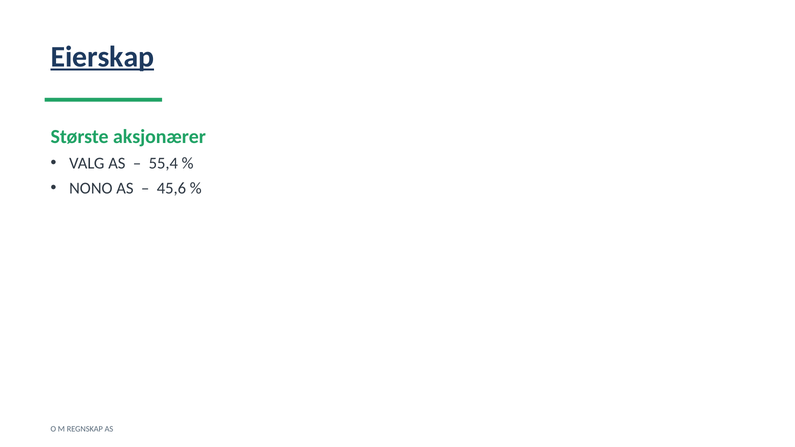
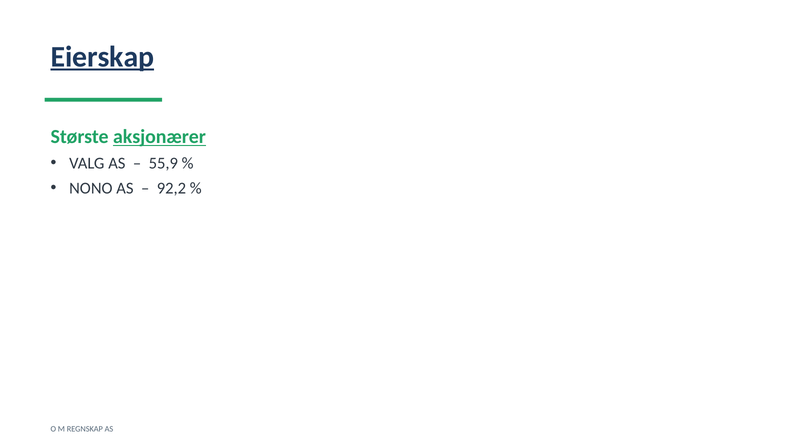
aksjonærer underline: none -> present (159, 137)
55,4: 55,4 -> 55,9 (163, 163)
45,6: 45,6 -> 92,2 (171, 188)
